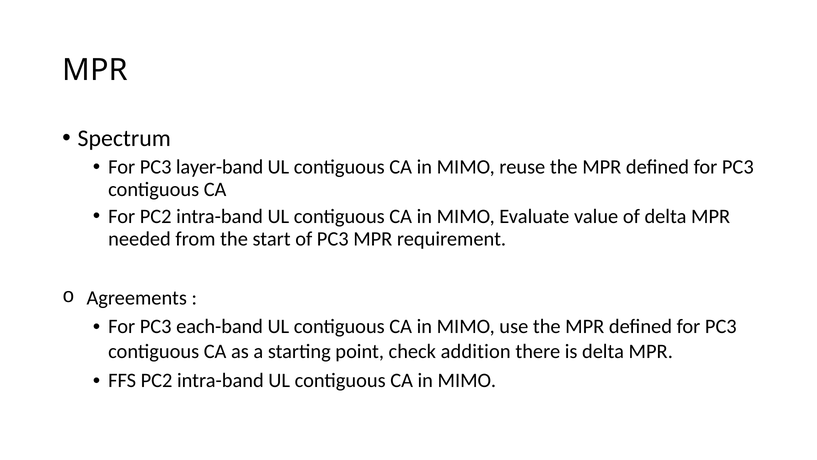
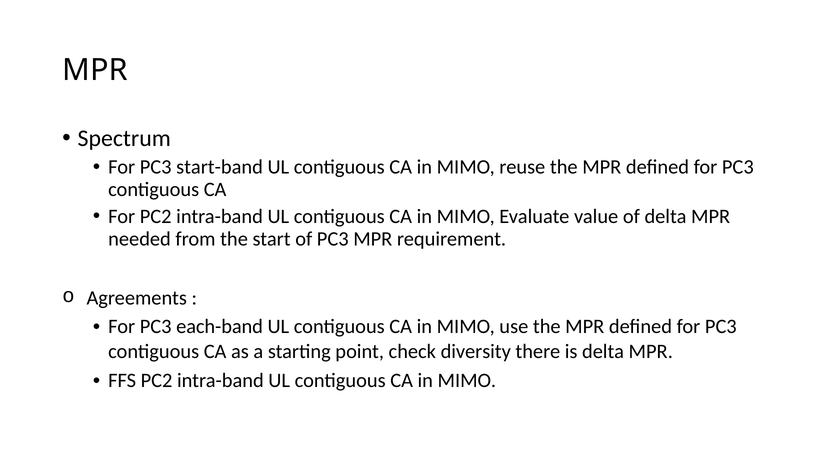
layer-band: layer-band -> start-band (220, 167)
addition: addition -> diversity (476, 351)
